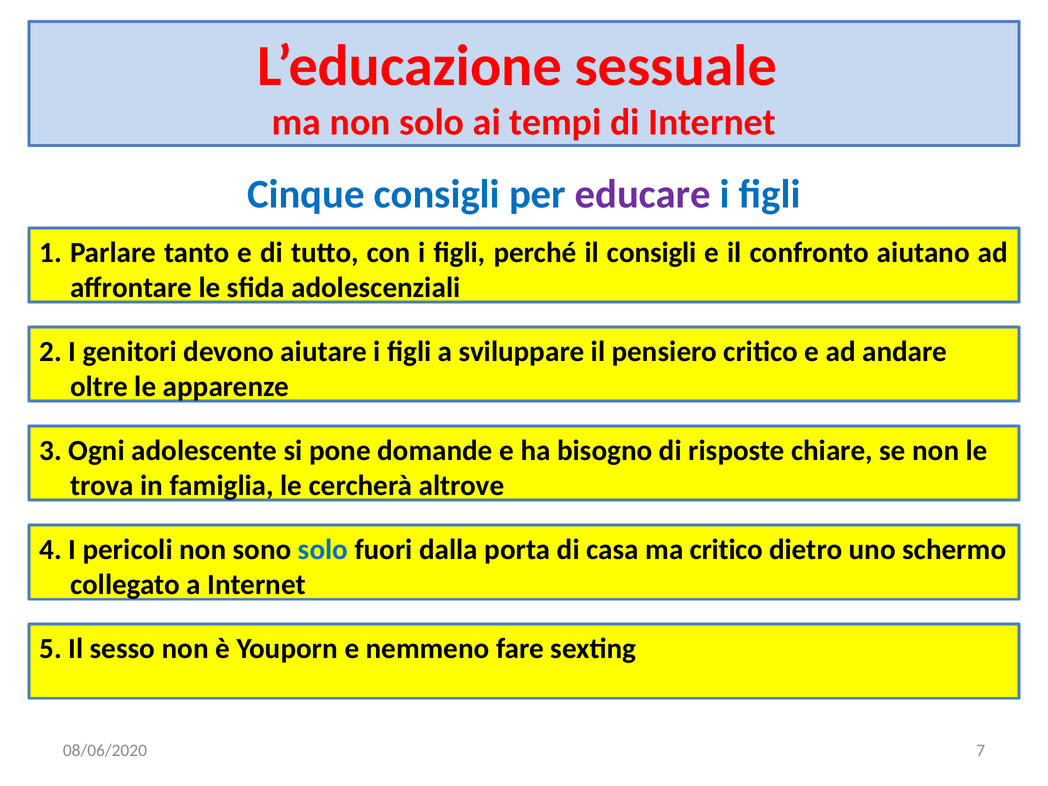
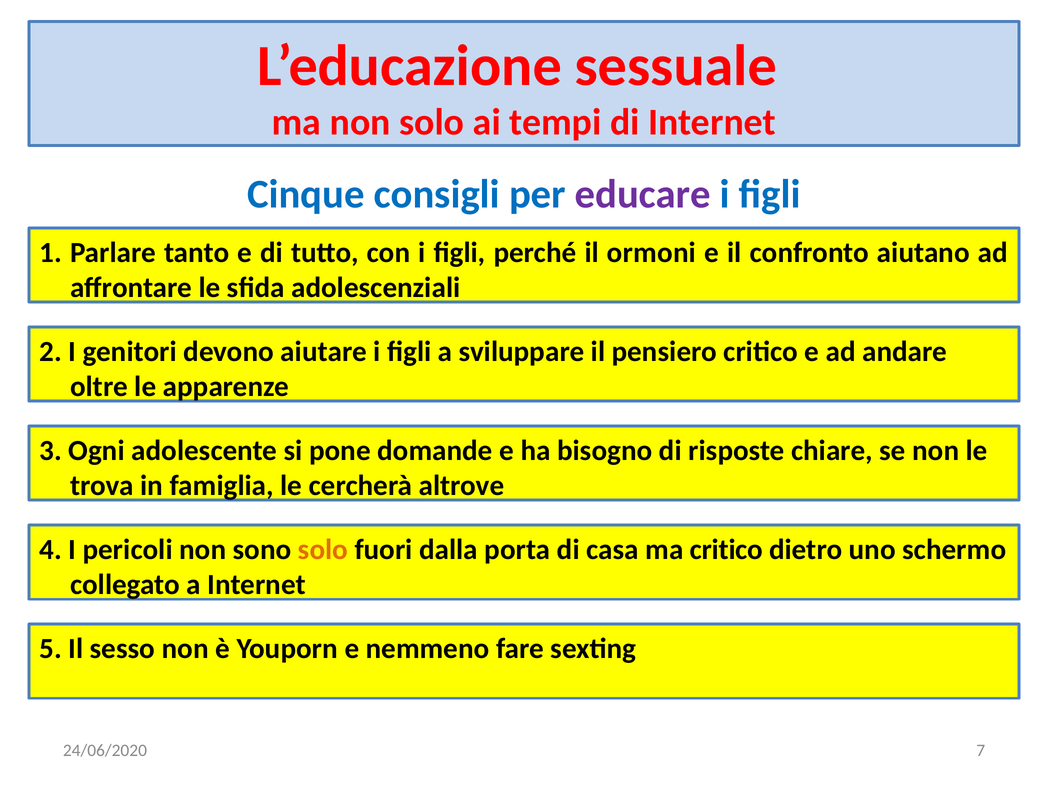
il consigli: consigli -> ormoni (652, 253)
solo colour: blue -> orange (323, 550)
08/06/2020: 08/06/2020 -> 24/06/2020 (105, 751)
